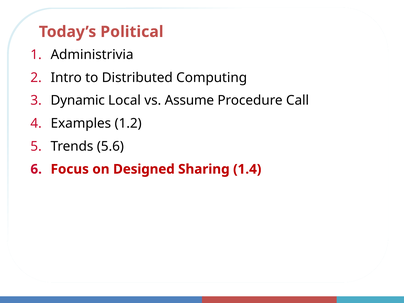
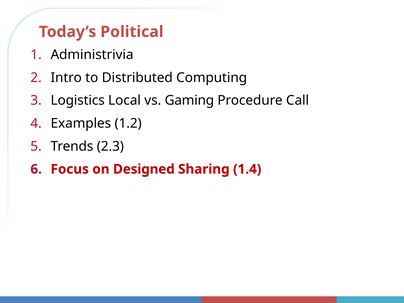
Dynamic: Dynamic -> Logistics (78, 101)
Assume: Assume -> Gaming (189, 101)
5.6: 5.6 -> 2.3 (110, 146)
